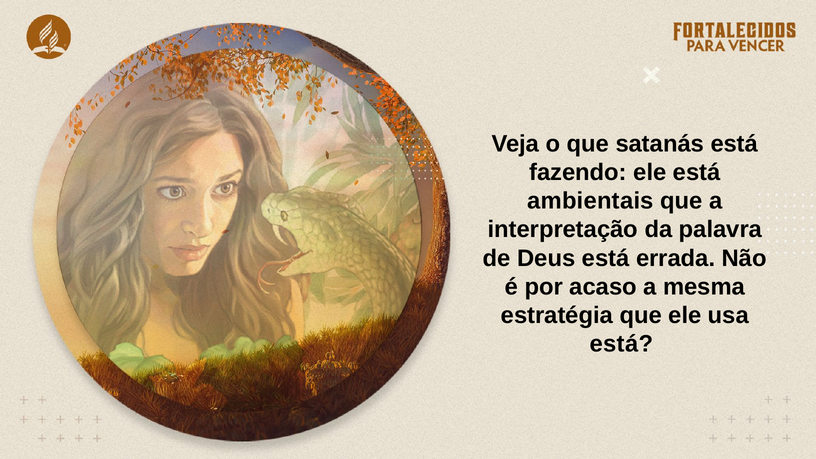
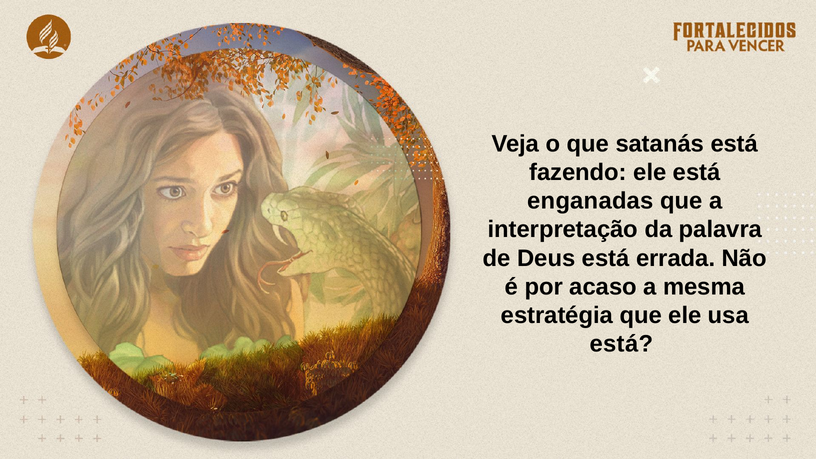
ambientais: ambientais -> enganadas (591, 201)
